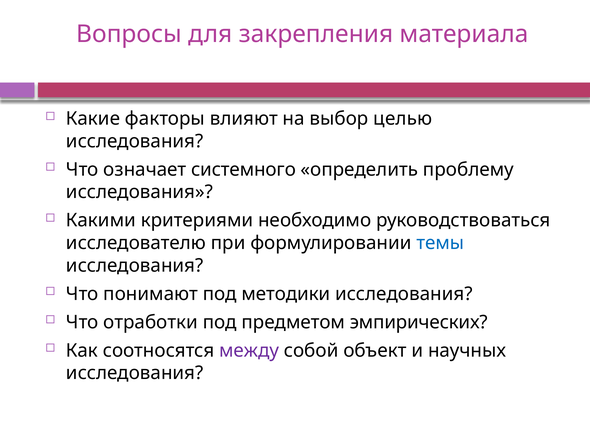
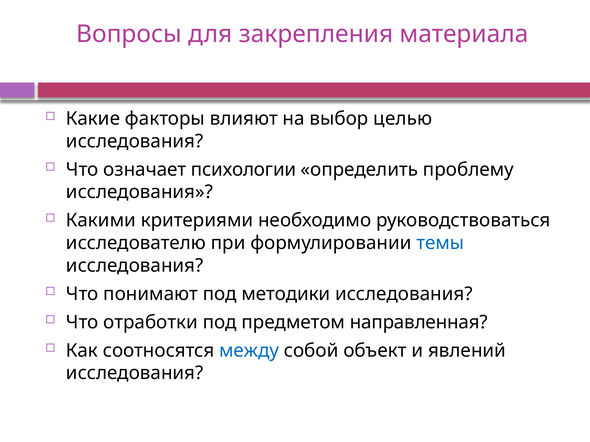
системного: системного -> психологии (244, 170)
эмпирических: эмпирических -> направленная (419, 323)
между colour: purple -> blue (249, 351)
научных: научных -> явлений (467, 351)
